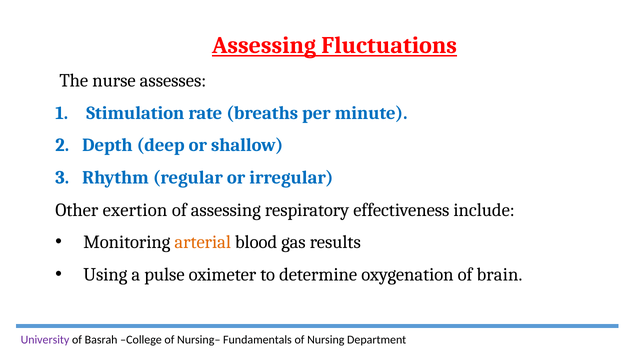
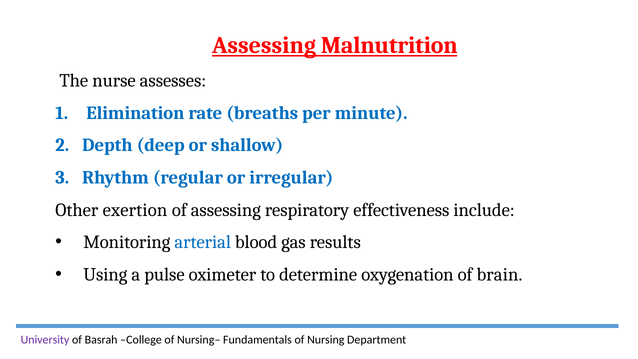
Fluctuations: Fluctuations -> Malnutrition (389, 45)
Stimulation: Stimulation -> Elimination (135, 113)
arterial colour: orange -> blue (203, 242)
